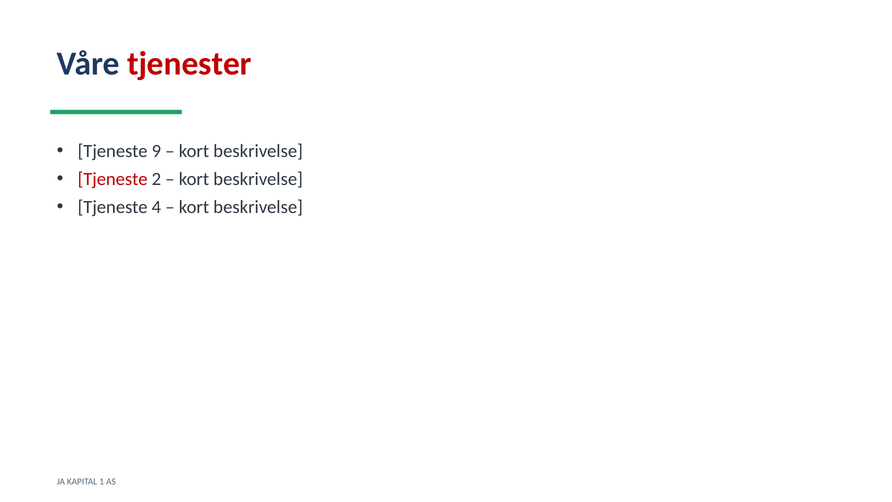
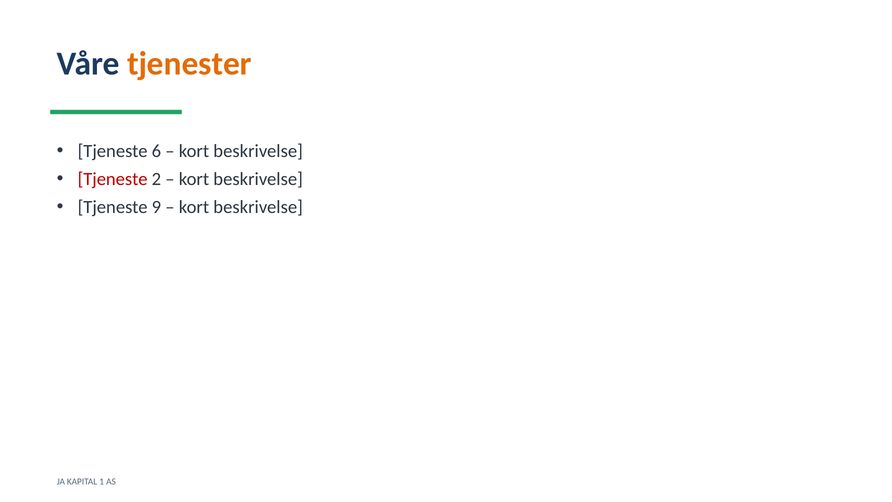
tjenester colour: red -> orange (189, 64)
9: 9 -> 6 (156, 151)
4: 4 -> 9 (156, 207)
